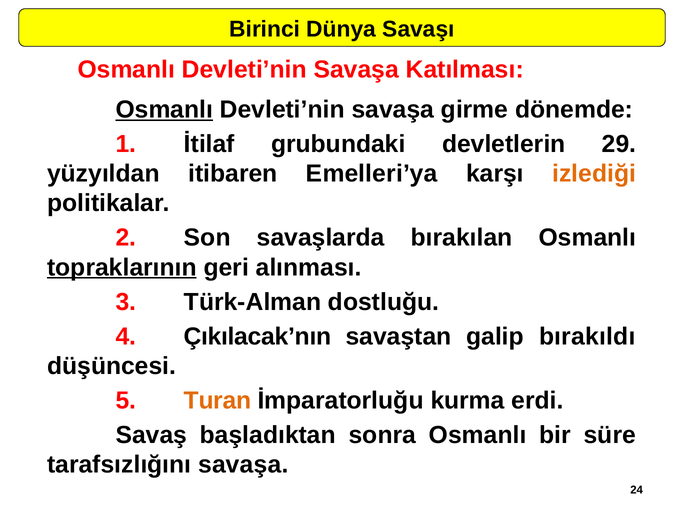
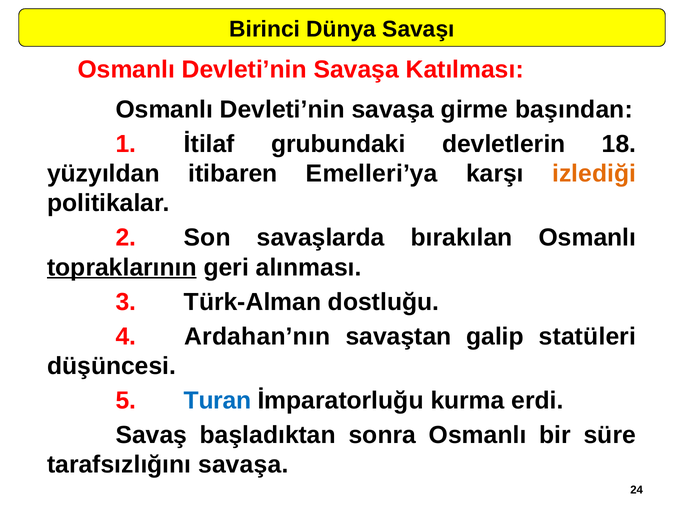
Osmanlı underline: present -> none (164, 109)
dönemde: dönemde -> başından (574, 109)
29: 29 -> 18 (619, 144)
Çıkılacak’nın: Çıkılacak’nın -> Ardahan’nın (257, 336)
bırakıldı: bırakıldı -> statüleri (587, 336)
Turan colour: orange -> blue (217, 401)
